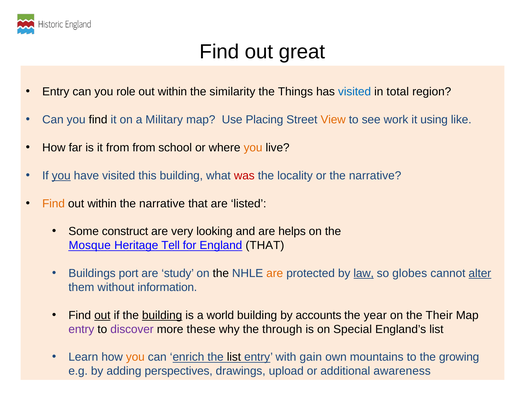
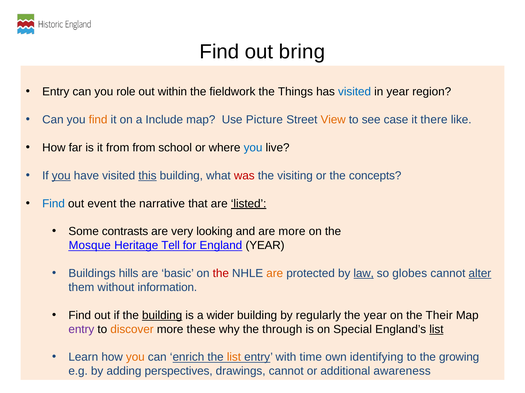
great: great -> bring (302, 52)
similarity: similarity -> fieldwork (232, 92)
in total: total -> year (398, 92)
find colour: black -> orange (98, 120)
Military: Military -> Include (164, 120)
Placing: Placing -> Picture (264, 120)
work: work -> case (396, 120)
using: using -> there (434, 120)
you colour: orange -> blue (253, 148)
this underline: none -> present (147, 176)
locality: locality -> visiting (295, 176)
or the narrative: narrative -> concepts (375, 176)
Find colour: orange -> blue (54, 204)
within: within -> event (102, 204)
listed underline: none -> present (249, 204)
construct: construct -> contrasts (125, 232)
are helps: helps -> more (292, 232)
England THAT: THAT -> YEAR (265, 246)
port: port -> hills (129, 274)
study: study -> basic (178, 274)
the colour: black -> red (221, 274)
out underline: present -> none (102, 316)
world: world -> wider (220, 316)
accounts: accounts -> regularly (318, 316)
discover colour: purple -> orange (132, 330)
list underline: none -> present (436, 330)
list colour: black -> orange (234, 358)
gain: gain -> time (311, 358)
mountains: mountains -> identifying (377, 358)
drawings upload: upload -> cannot (286, 372)
